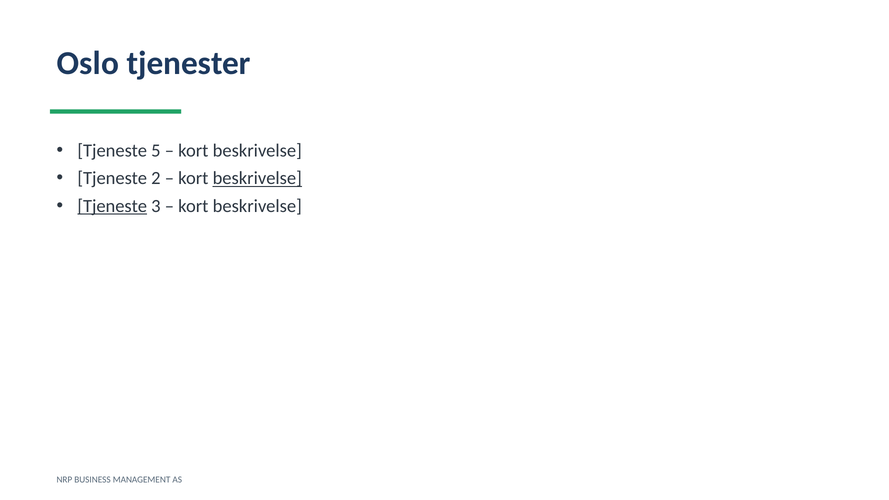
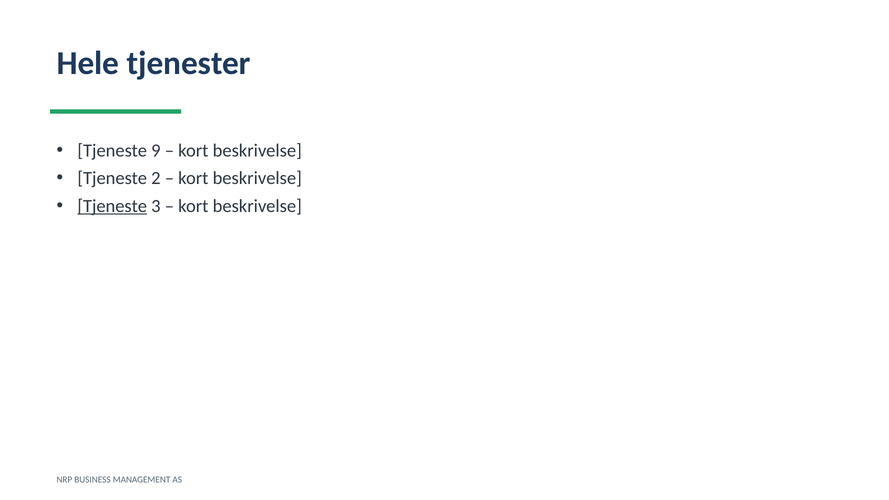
Oslo: Oslo -> Hele (88, 63)
5: 5 -> 9 (156, 151)
beskrivelse underline: present -> none (257, 178)
